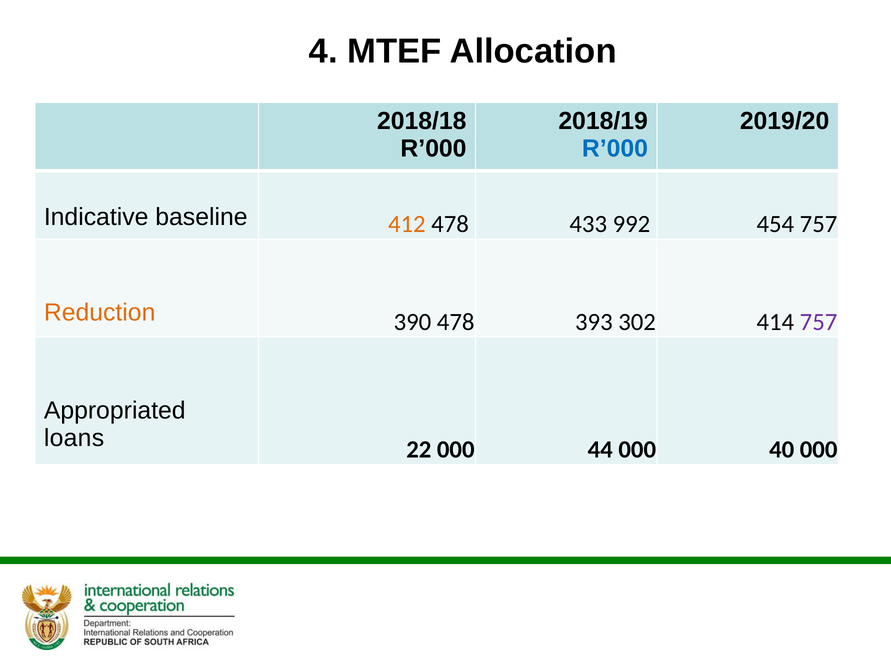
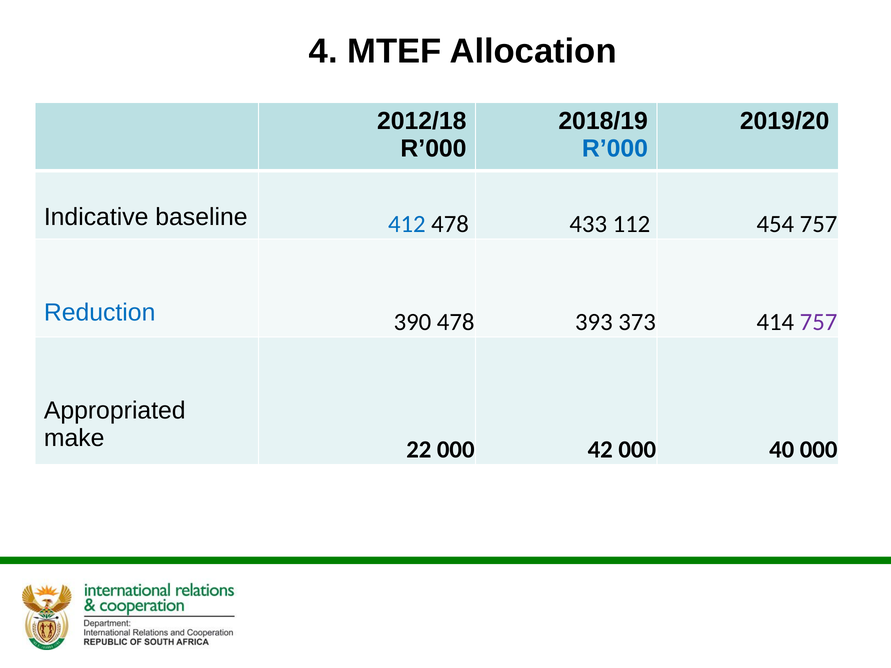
2018/18: 2018/18 -> 2012/18 (422, 121)
412 colour: orange -> blue (407, 224)
992: 992 -> 112 (631, 224)
Reduction colour: orange -> blue (100, 313)
302: 302 -> 373 (637, 322)
loans: loans -> make (74, 438)
44: 44 -> 42 (600, 450)
